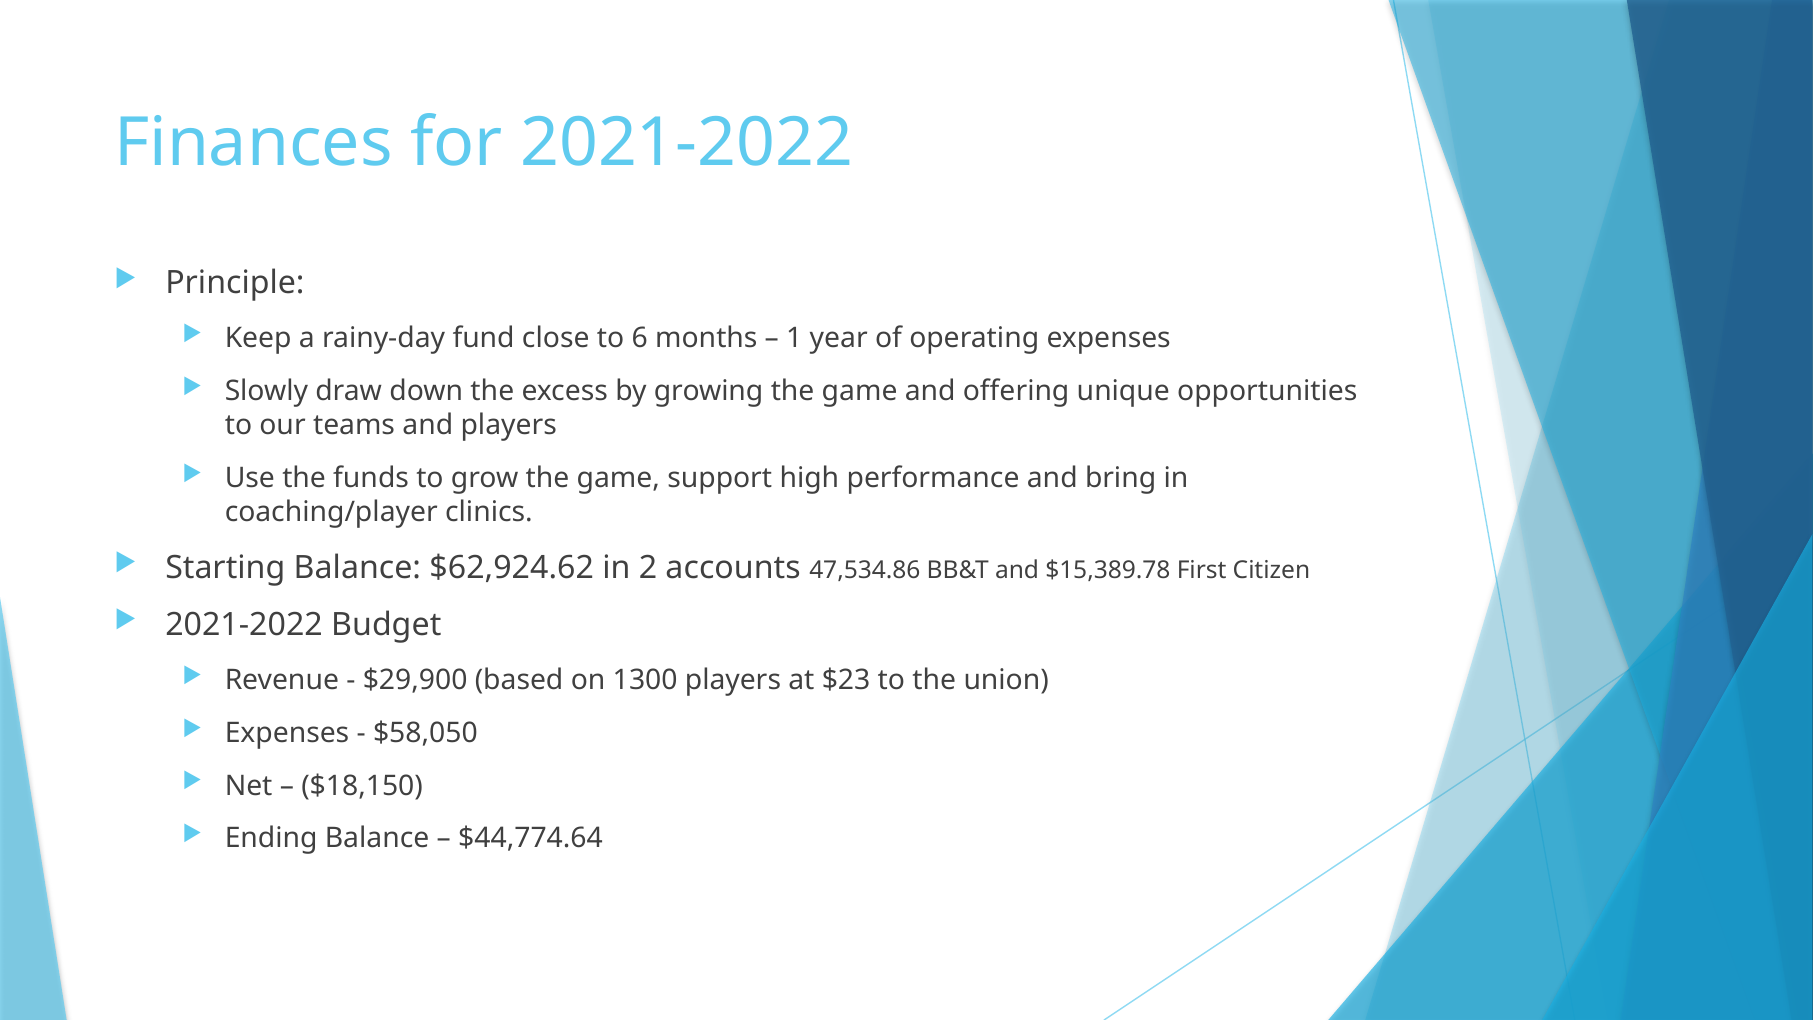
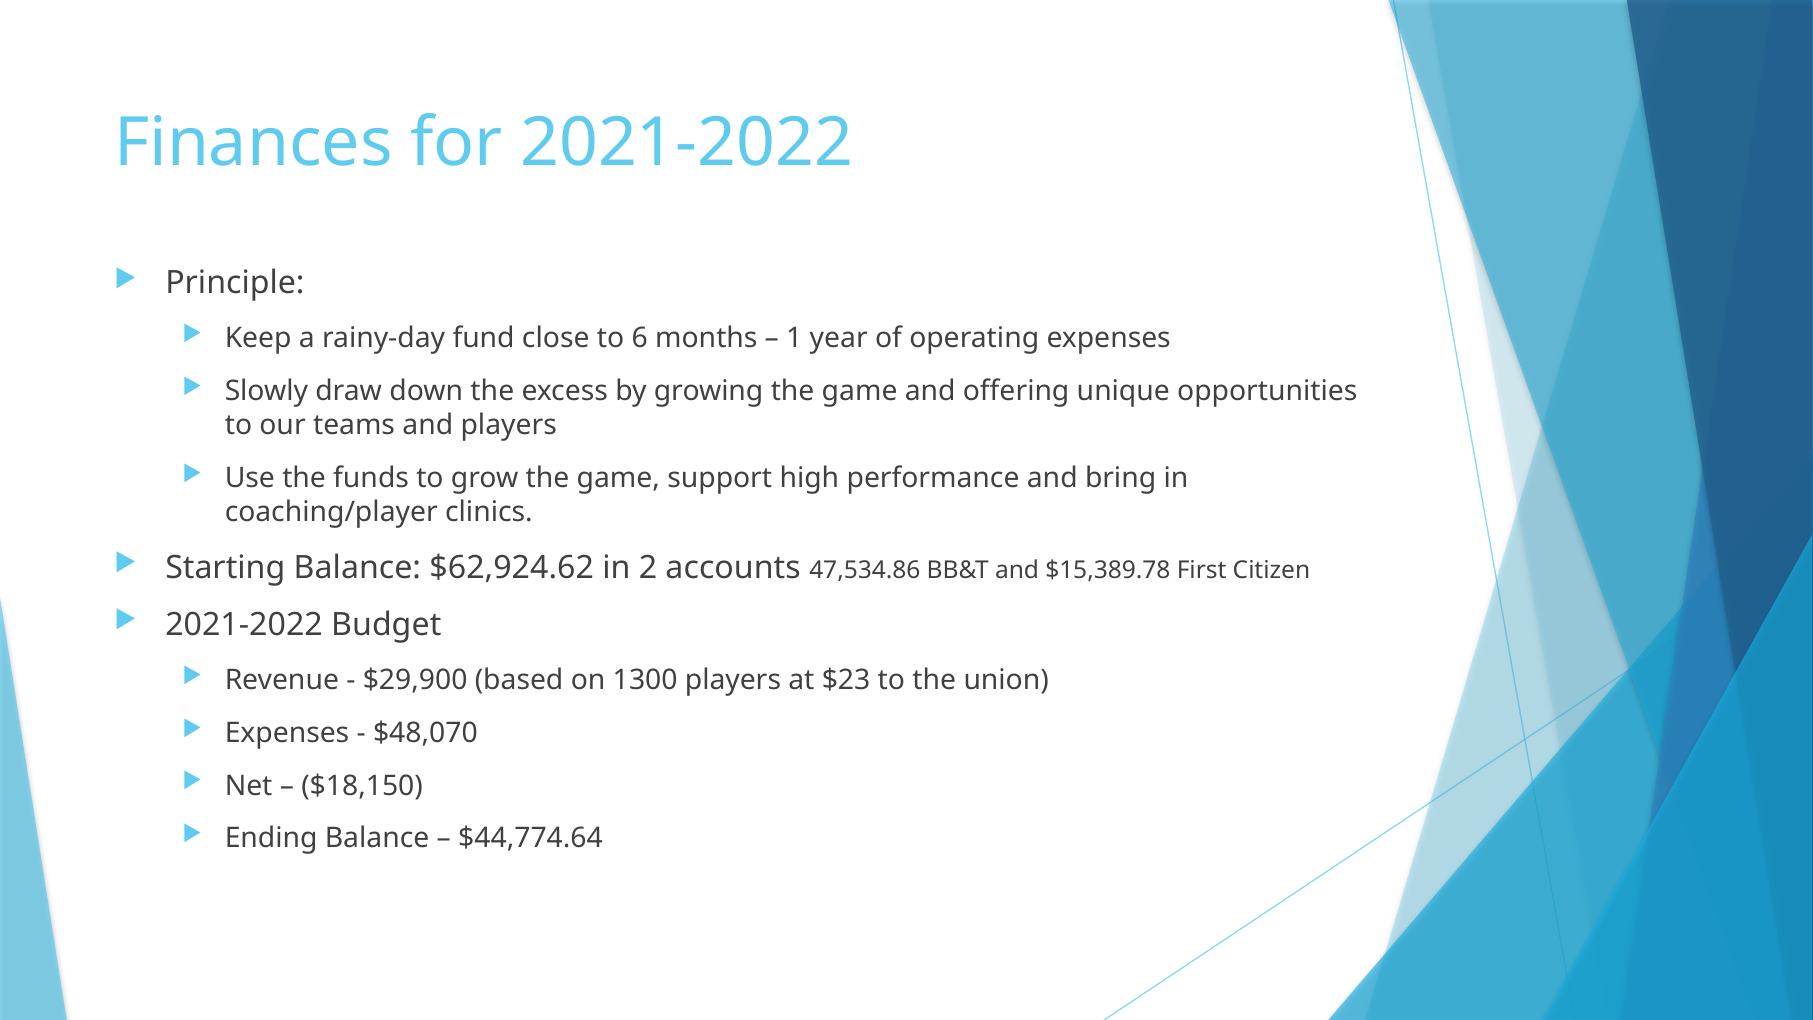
$58,050: $58,050 -> $48,070 (425, 733)
